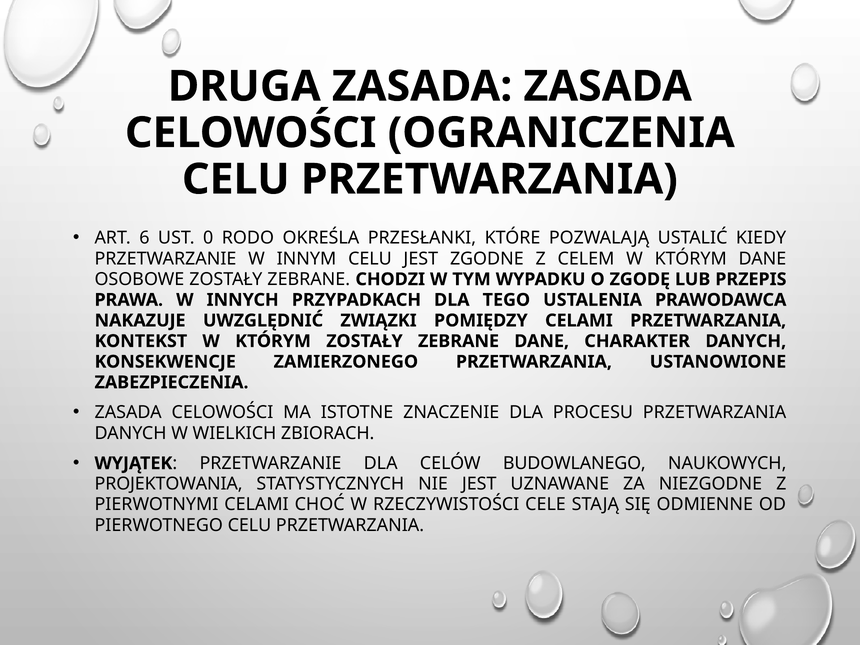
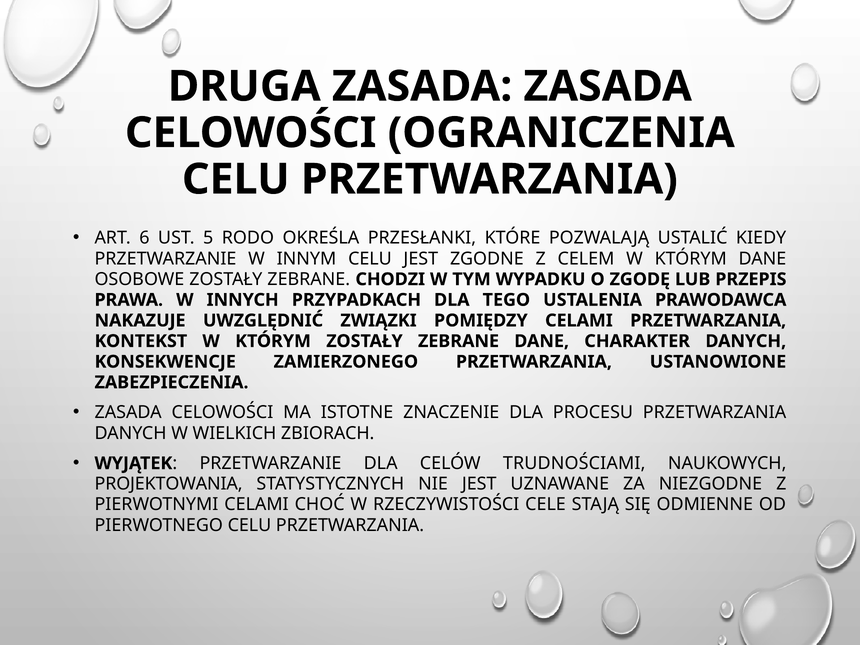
0: 0 -> 5 (208, 238)
BUDOWLANEGO: BUDOWLANEGO -> TRUDNOŚCIAMI (574, 463)
